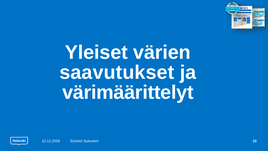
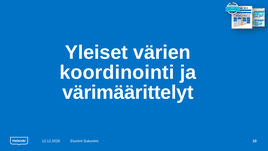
saavutukset: saavutukset -> koordinointi (117, 72)
